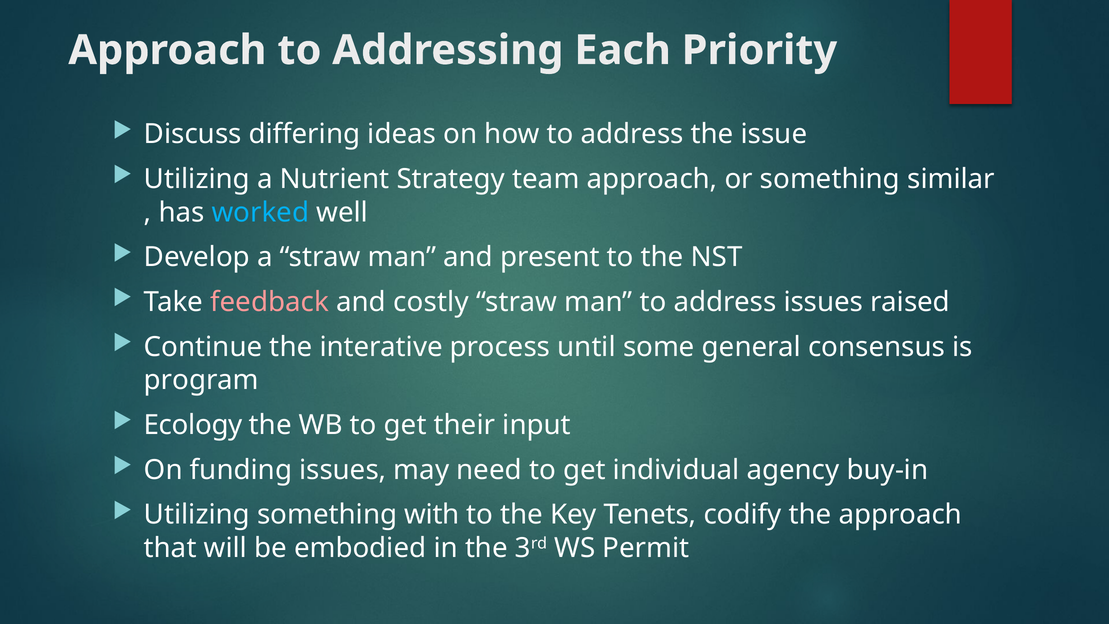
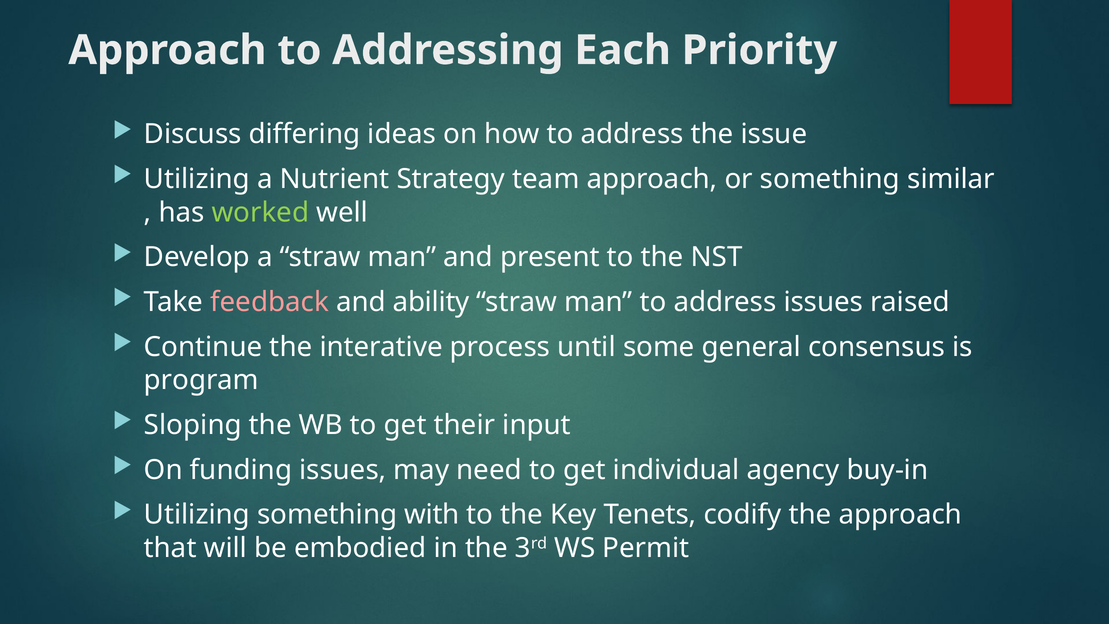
worked colour: light blue -> light green (260, 212)
costly: costly -> ability (431, 302)
Ecology: Ecology -> Sloping (193, 425)
